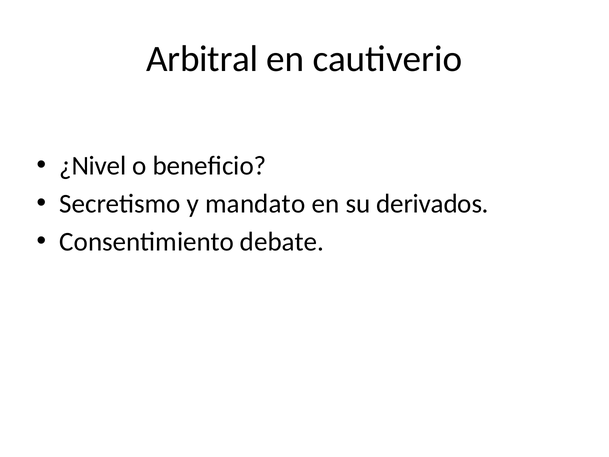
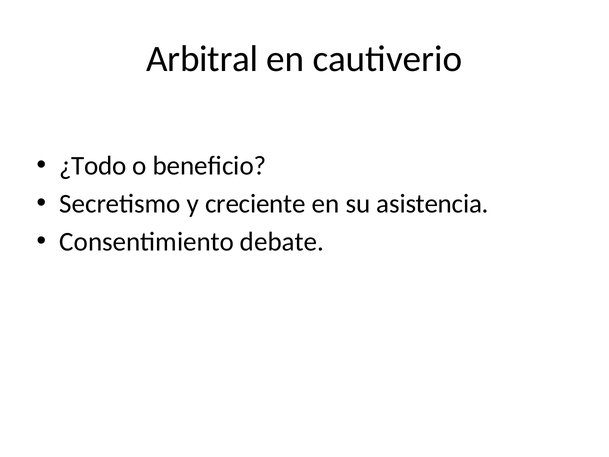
¿Nivel: ¿Nivel -> ¿Todo (93, 166)
mandato: mandato -> creciente (255, 204)
derivados: derivados -> asistencia (433, 204)
